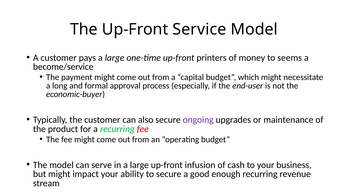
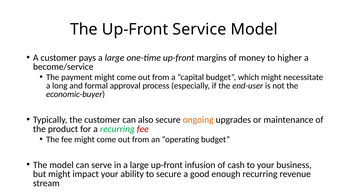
printers: printers -> margins (212, 58)
seems: seems -> higher (290, 58)
ongoing colour: purple -> orange (198, 120)
